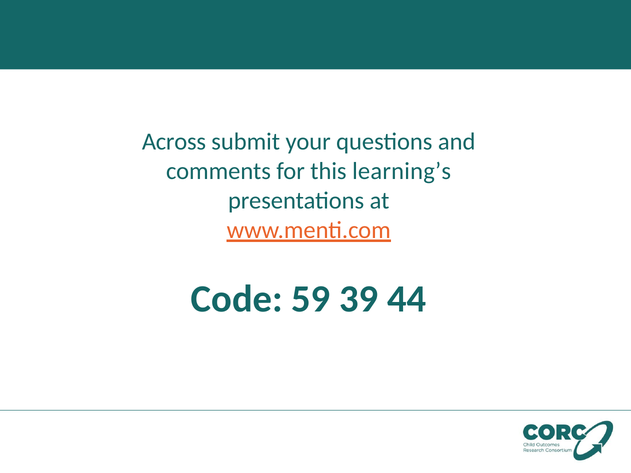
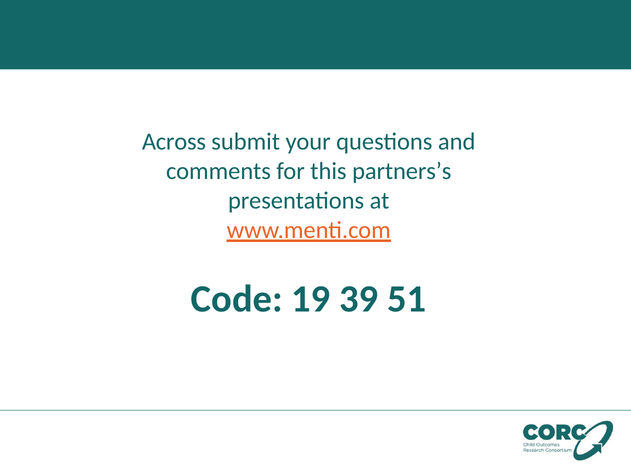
learning’s: learning’s -> partners’s (402, 171)
59: 59 -> 19 (311, 299)
44: 44 -> 51 (407, 299)
